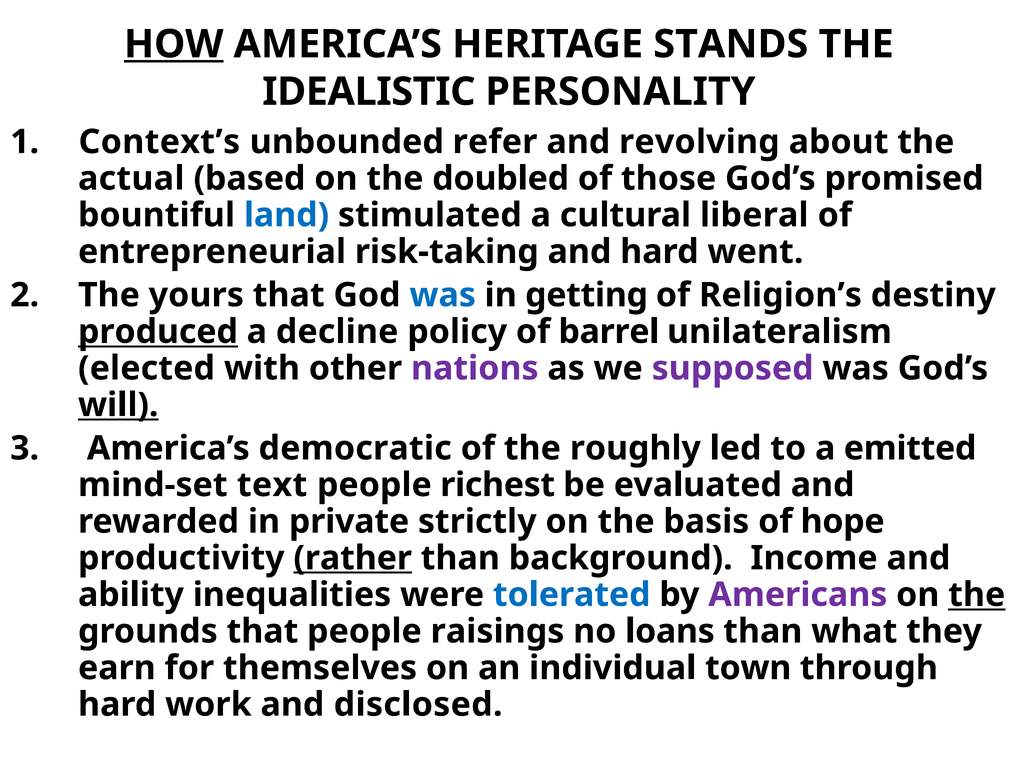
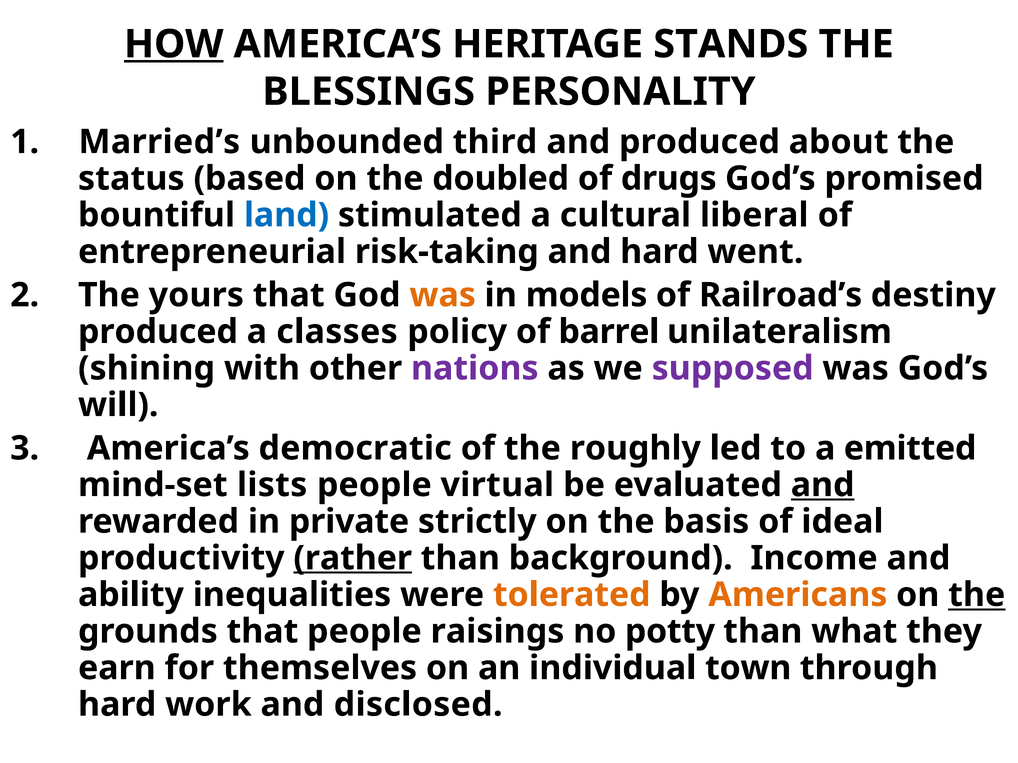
IDEALISTIC: IDEALISTIC -> BLESSINGS (369, 92)
Context’s: Context’s -> Married’s (159, 142)
refer: refer -> third (495, 142)
and revolving: revolving -> produced (699, 142)
actual: actual -> status (131, 179)
those: those -> drugs (669, 179)
was colour: blue -> orange (443, 295)
getting: getting -> models (587, 295)
Religion’s: Religion’s -> Railroad’s (781, 295)
produced underline: present -> none (158, 332)
decline: decline -> classes (337, 332)
elected: elected -> shining (147, 369)
will underline: present -> none (118, 405)
text: text -> lists (272, 485)
richest: richest -> virtual (497, 485)
and underline: none -> present (823, 485)
hope: hope -> ideal (842, 522)
tolerated colour: blue -> orange (572, 595)
Americans colour: purple -> orange (798, 595)
loans: loans -> potty (670, 632)
